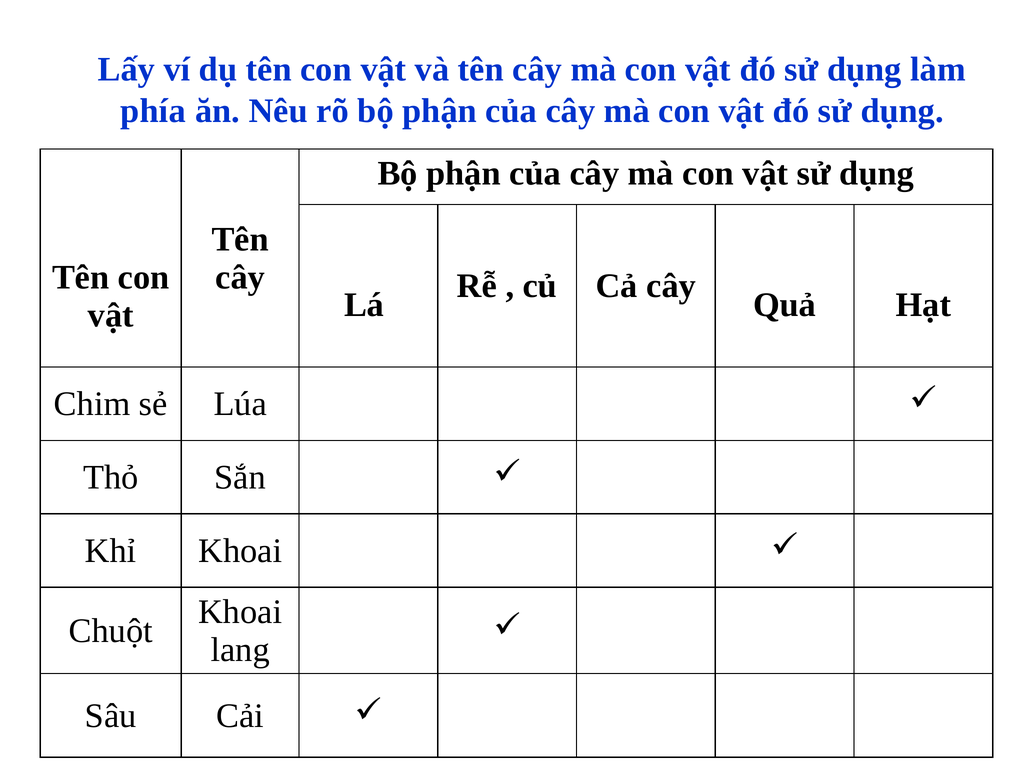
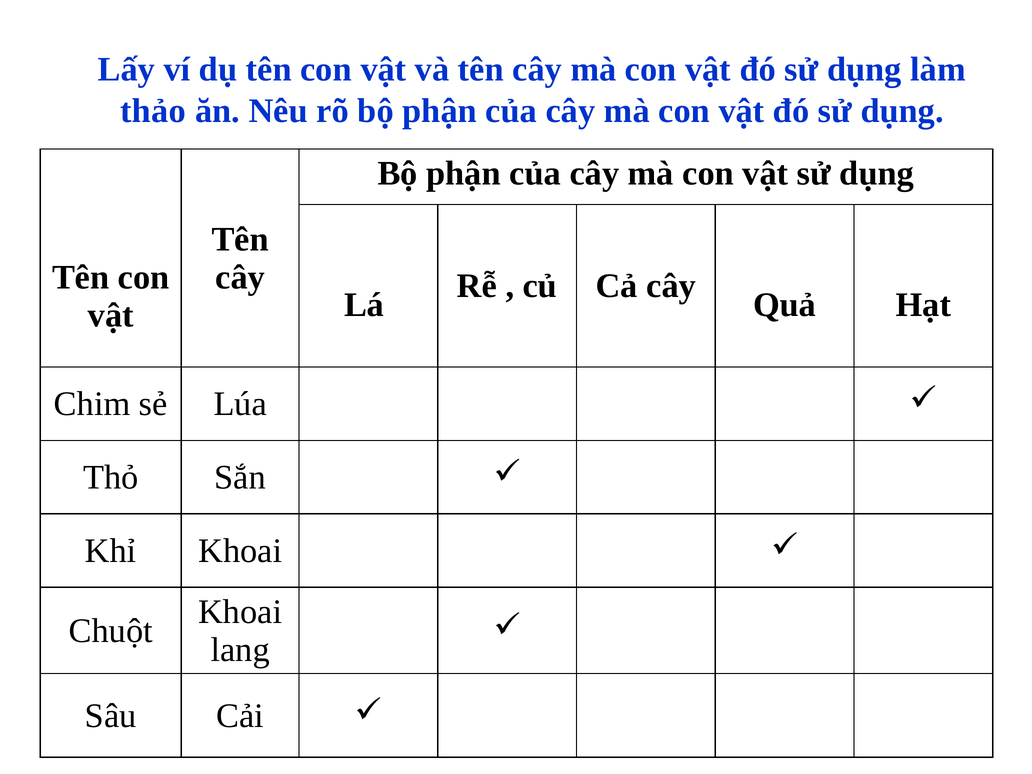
phía: phía -> thảo (153, 111)
